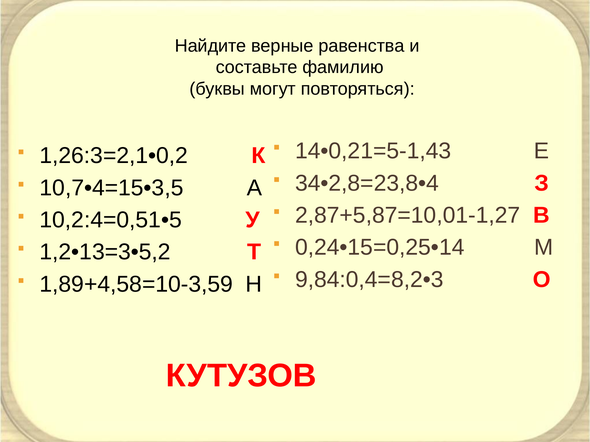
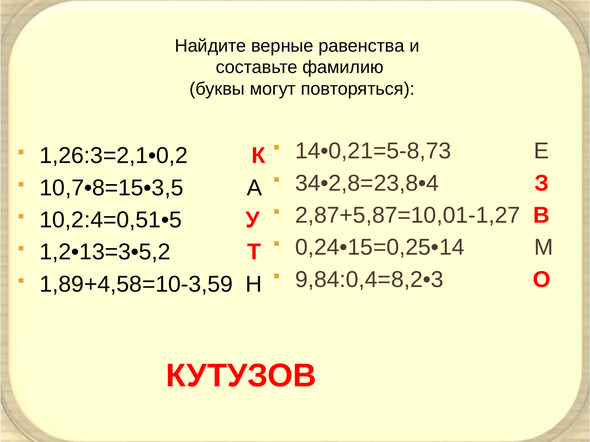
14•0,21=5-1,43: 14•0,21=5-1,43 -> 14•0,21=5-8,73 (373, 151)
10,7•4=15•3,5: 10,7•4=15•3,5 -> 10,7•8=15•3,5 (112, 188)
